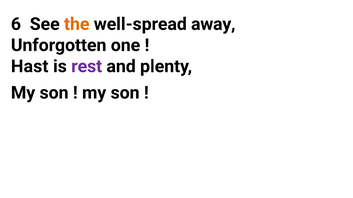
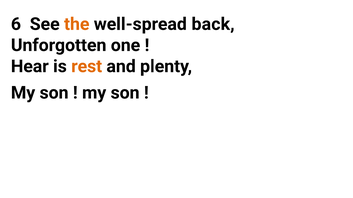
away: away -> back (213, 24)
Hast: Hast -> Hear (30, 67)
rest colour: purple -> orange (87, 67)
